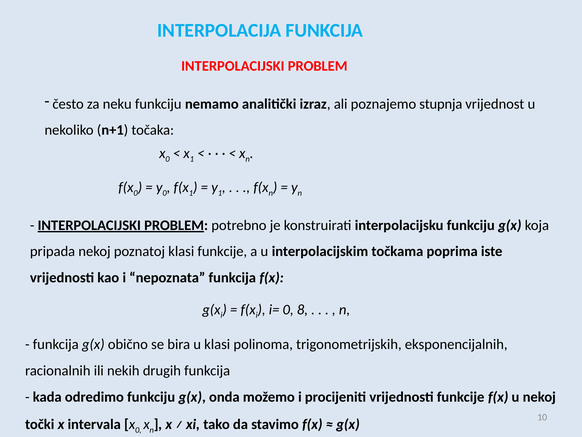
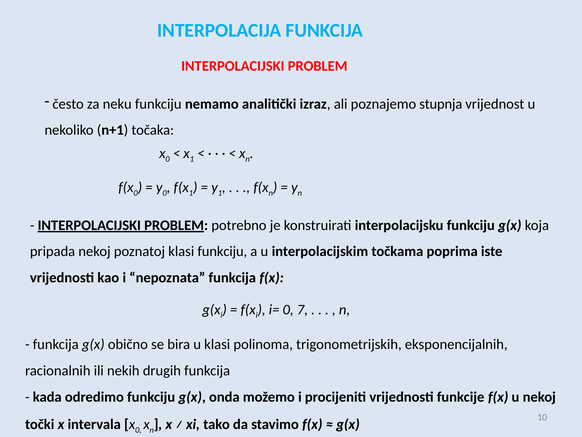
klasi funkcije: funkcije -> funkciju (222, 251)
8: 8 -> 7 (302, 309)
